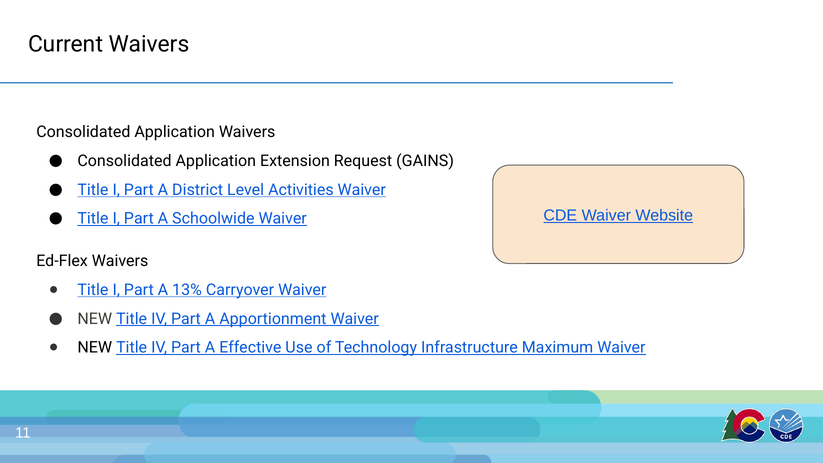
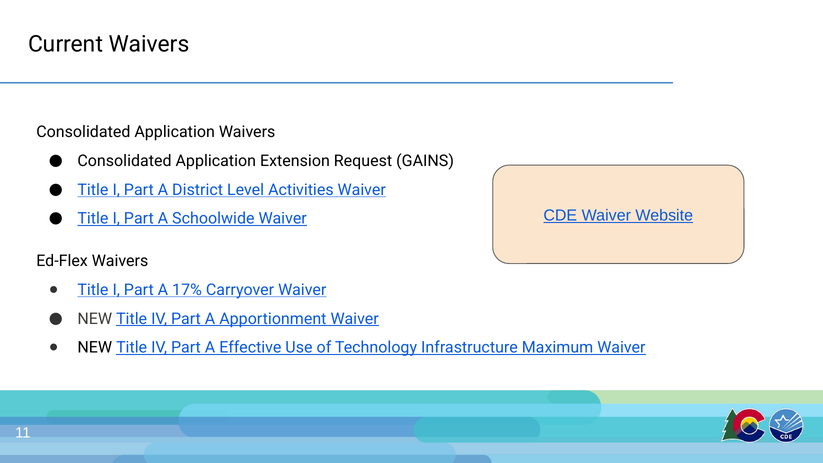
13%: 13% -> 17% (187, 290)
